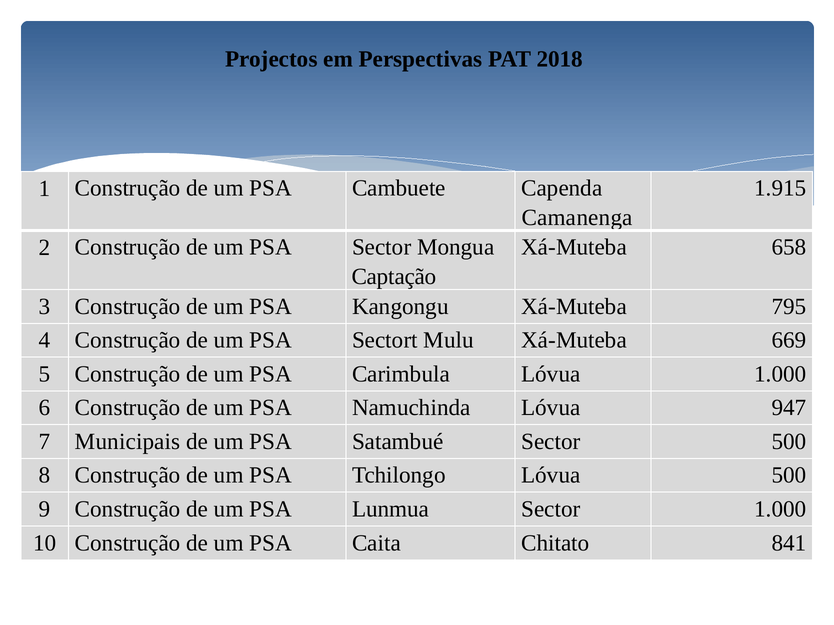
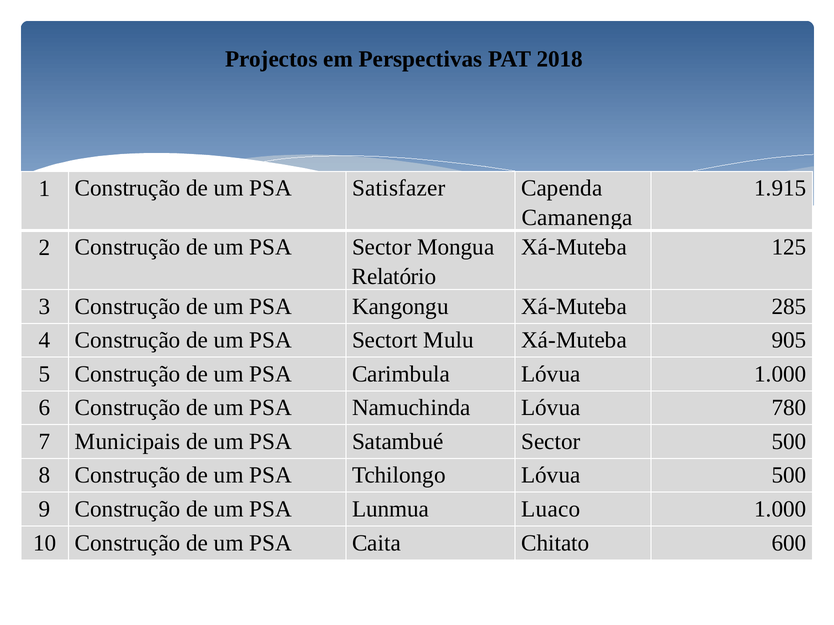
Cambuete: Cambuete -> Satisfazer (399, 188)
658: 658 -> 125 (789, 247)
Captação: Captação -> Relatório (394, 277)
795: 795 -> 285 (789, 307)
669: 669 -> 905 (789, 340)
947: 947 -> 780 (789, 408)
Lunmua Sector: Sector -> Luaco (551, 510)
841: 841 -> 600 (789, 543)
